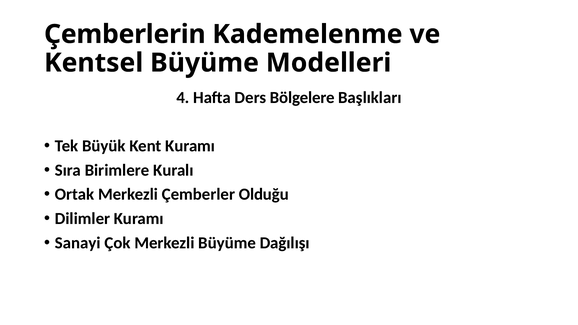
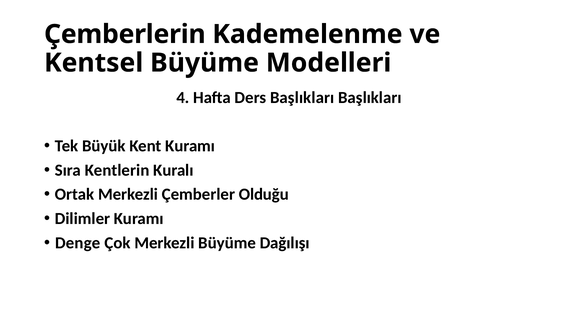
Ders Bölgelere: Bölgelere -> Başlıkları (302, 98)
Birimlere: Birimlere -> Kentlerin (117, 170)
Sanayi: Sanayi -> Denge (78, 243)
